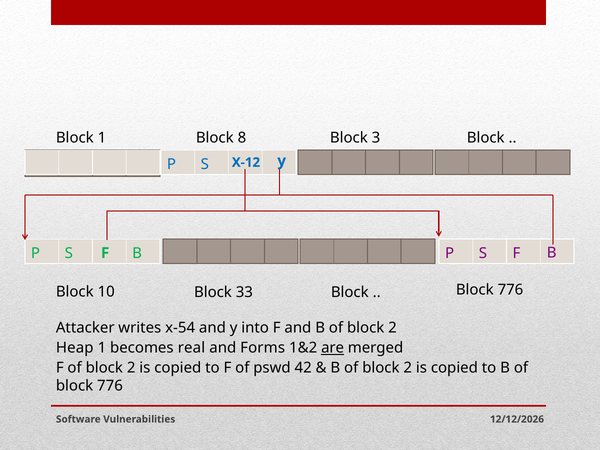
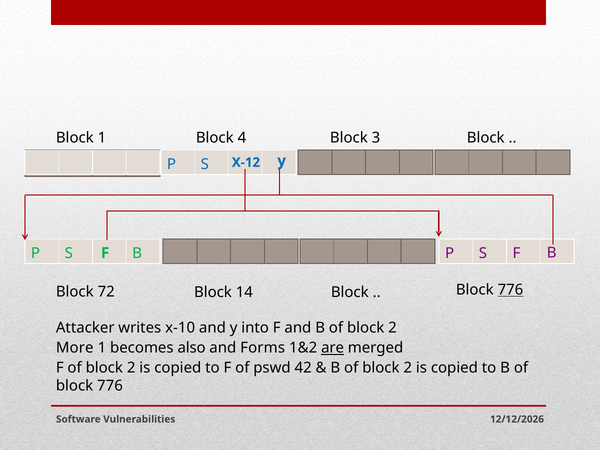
8: 8 -> 4 (242, 138)
776 underline: none -> present (510, 290)
10: 10 -> 72 (106, 292)
33: 33 -> 14 (244, 292)
x-54: x-54 -> x-10 (180, 328)
Heap: Heap -> More (75, 348)
real: real -> also (192, 348)
